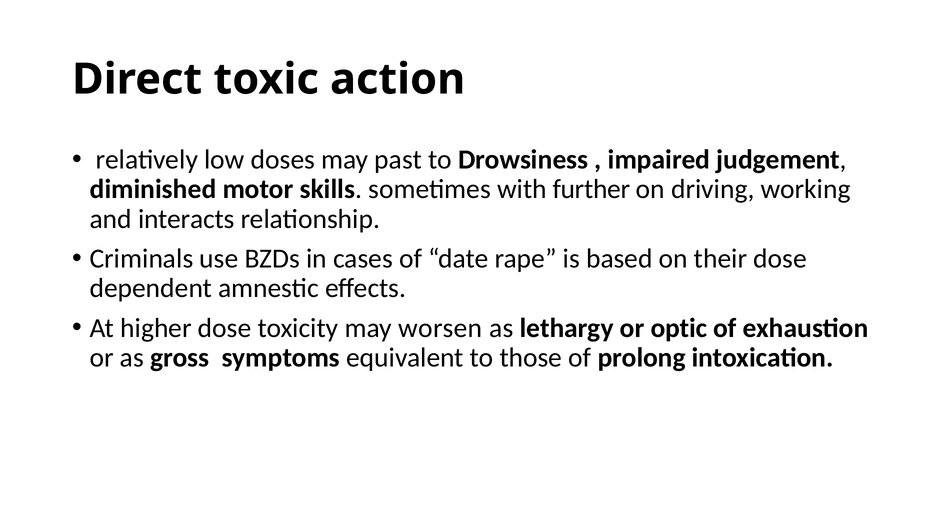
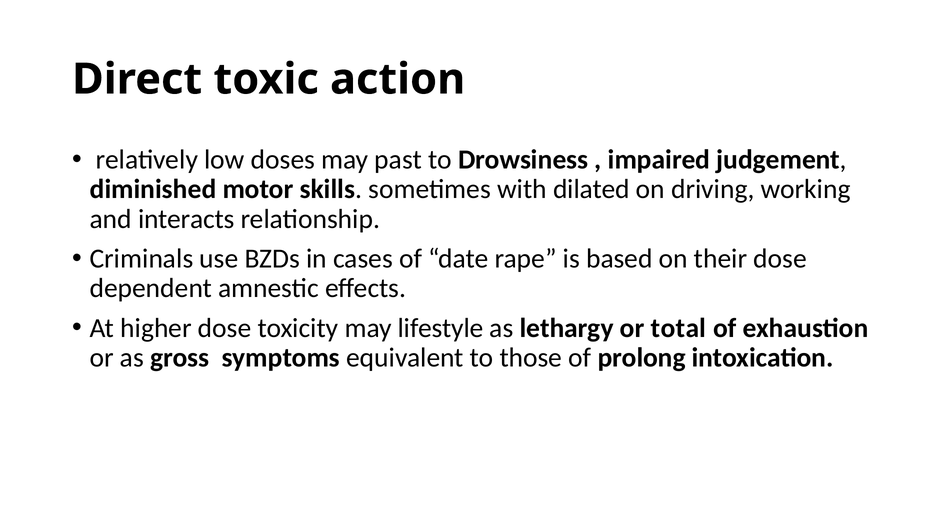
further: further -> dilated (591, 190)
worsen: worsen -> lifestyle (441, 328)
optic: optic -> total (679, 328)
